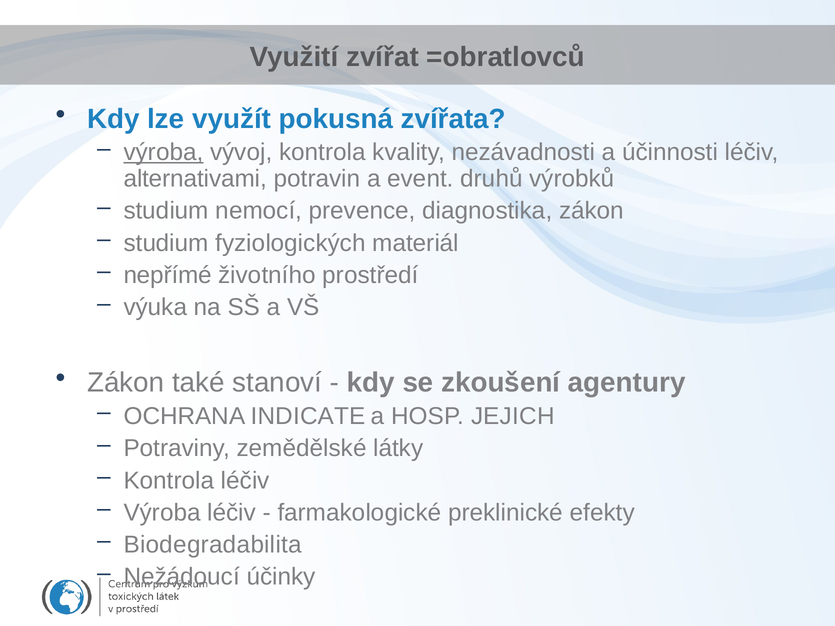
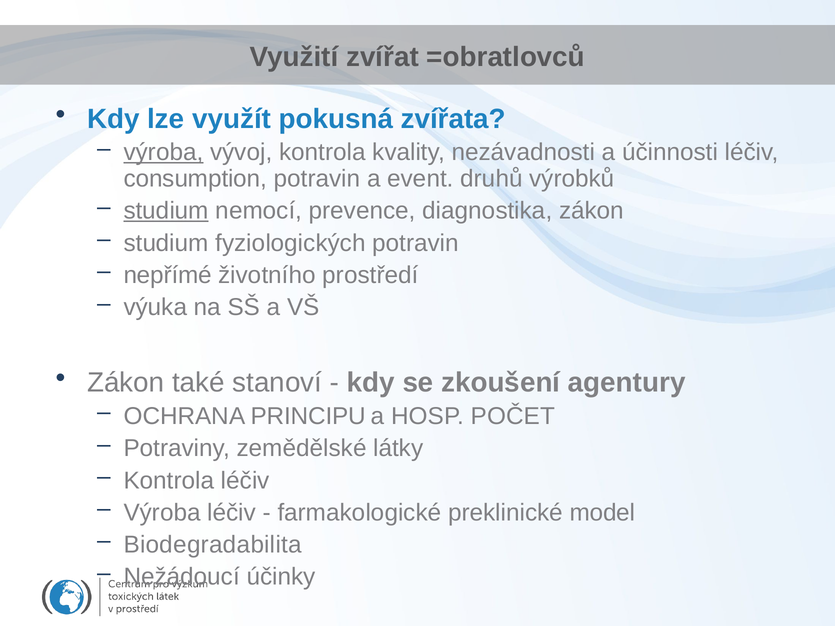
alternativami: alternativami -> consumption (195, 179)
studium underline: none -> present (166, 211)
fyziologických materiál: materiál -> potravin (416, 243)
INDICATE: INDICATE -> PRINCIPU (308, 416)
JEJICH: JEJICH -> POČET (513, 416)
efekty: efekty -> model (602, 513)
